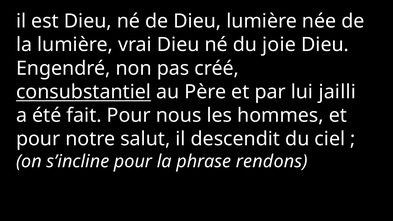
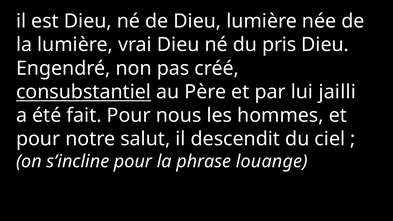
joie: joie -> pris (279, 45)
rendons: rendons -> louange (272, 162)
